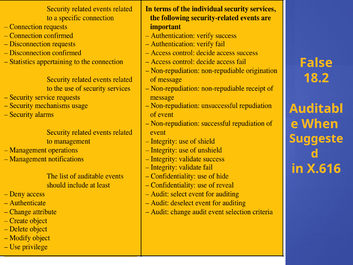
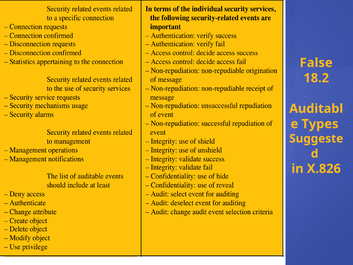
When: When -> Types (320, 124)
X.616: X.616 -> X.826 (324, 169)
